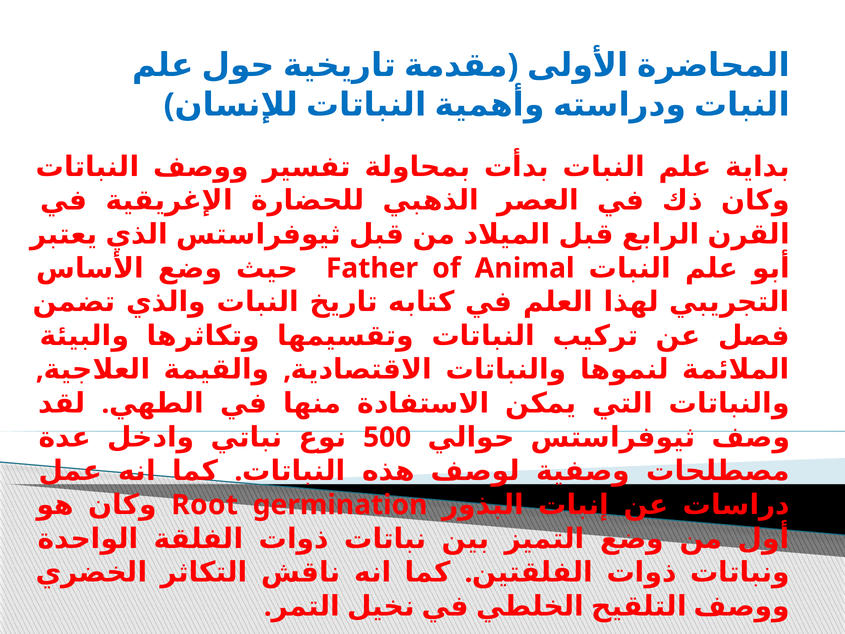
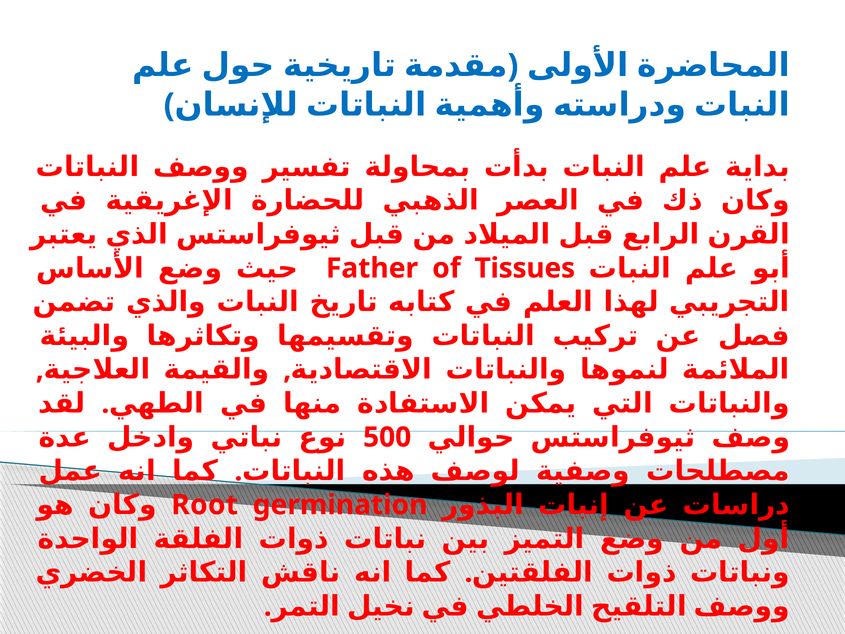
Animal: Animal -> Tissues (525, 268)
